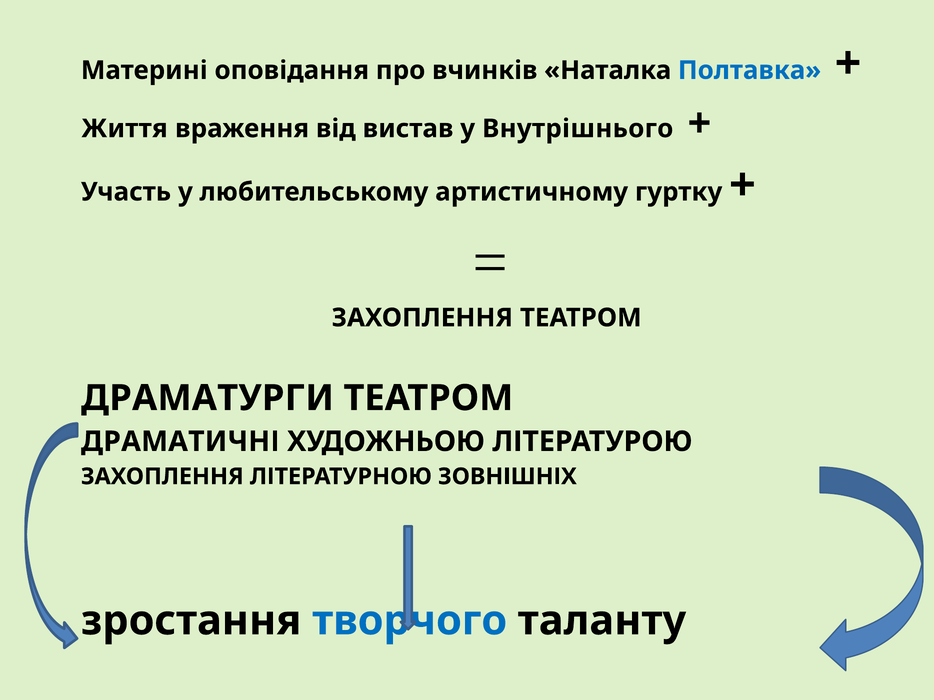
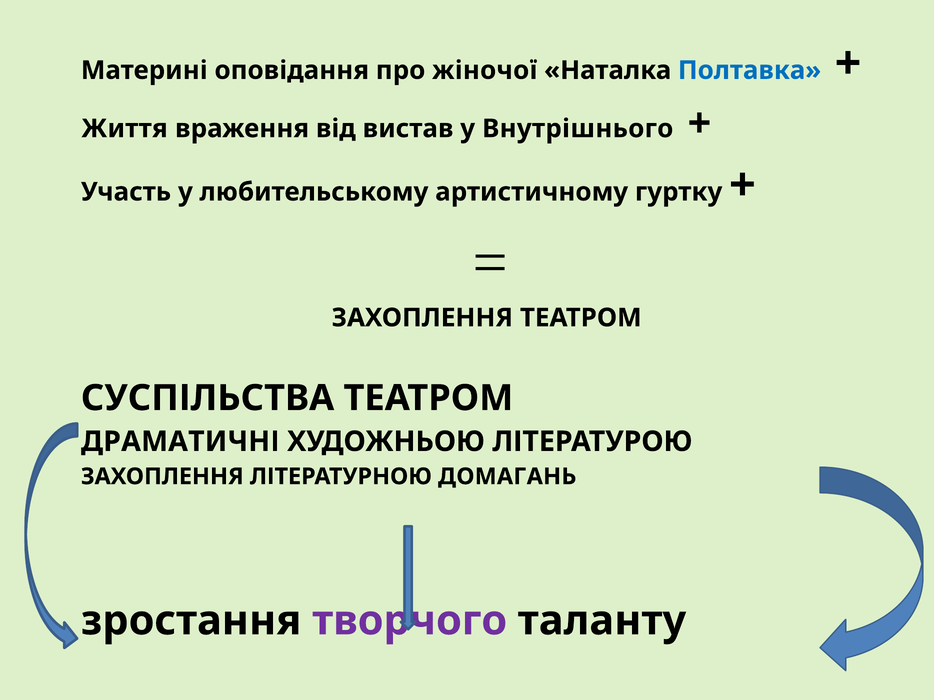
вчинків: вчинків -> жіночої (485, 70)
ДРАМАТУРГИ: ДРАМАТУРГИ -> СУСПІЛЬСТВА (208, 398)
ЗОВНІШНІХ: ЗОВНІШНІХ -> ДОМАГАНЬ (507, 477)
творчого colour: blue -> purple (410, 621)
